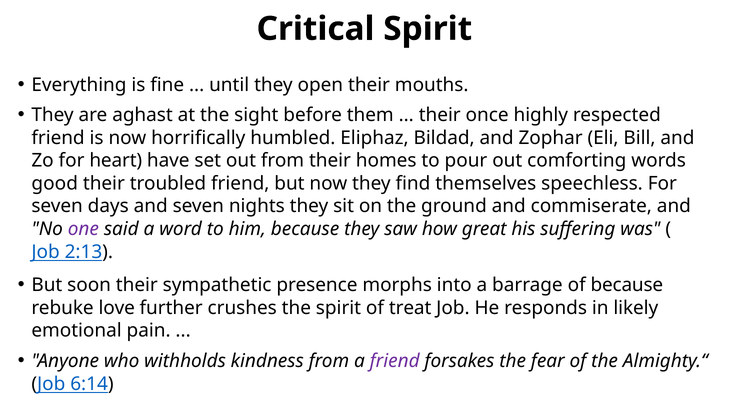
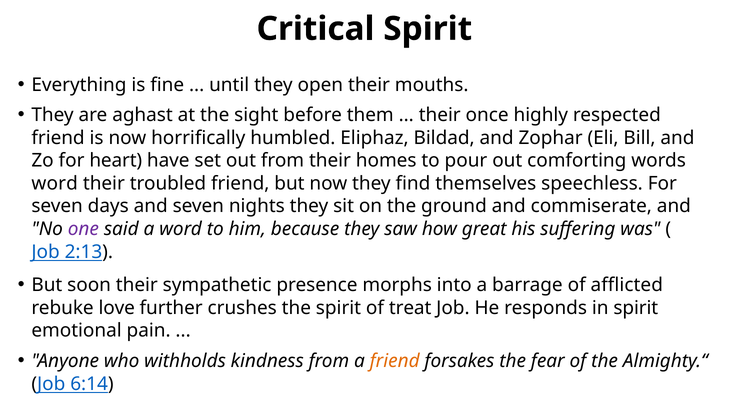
good: good -> word (55, 183)
of because: because -> afflicted (627, 285)
in likely: likely -> spirit (636, 308)
friend colour: purple -> orange (395, 361)
